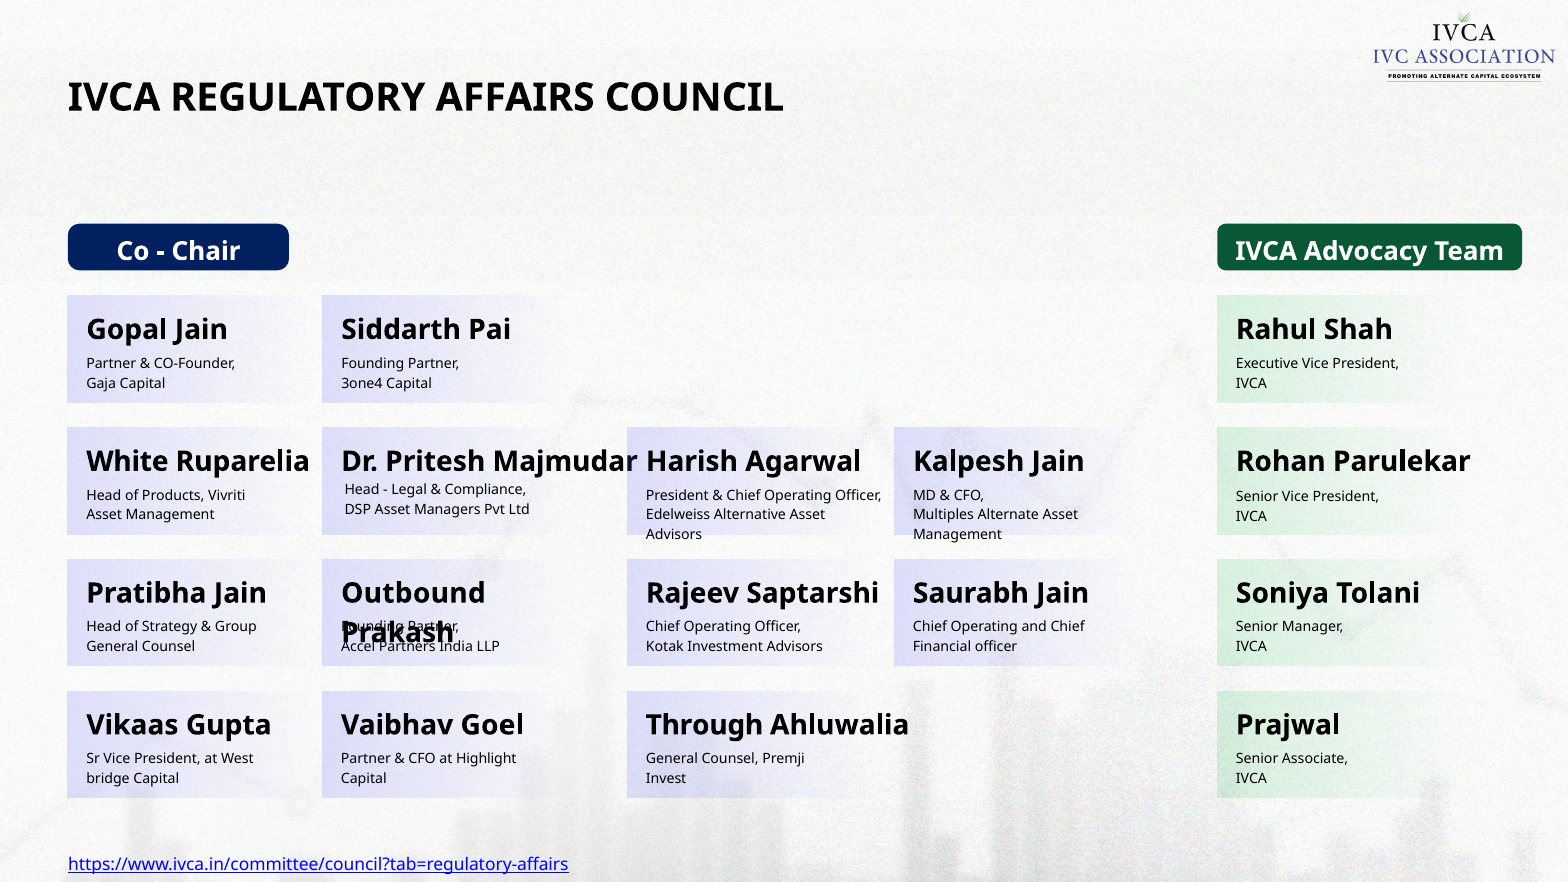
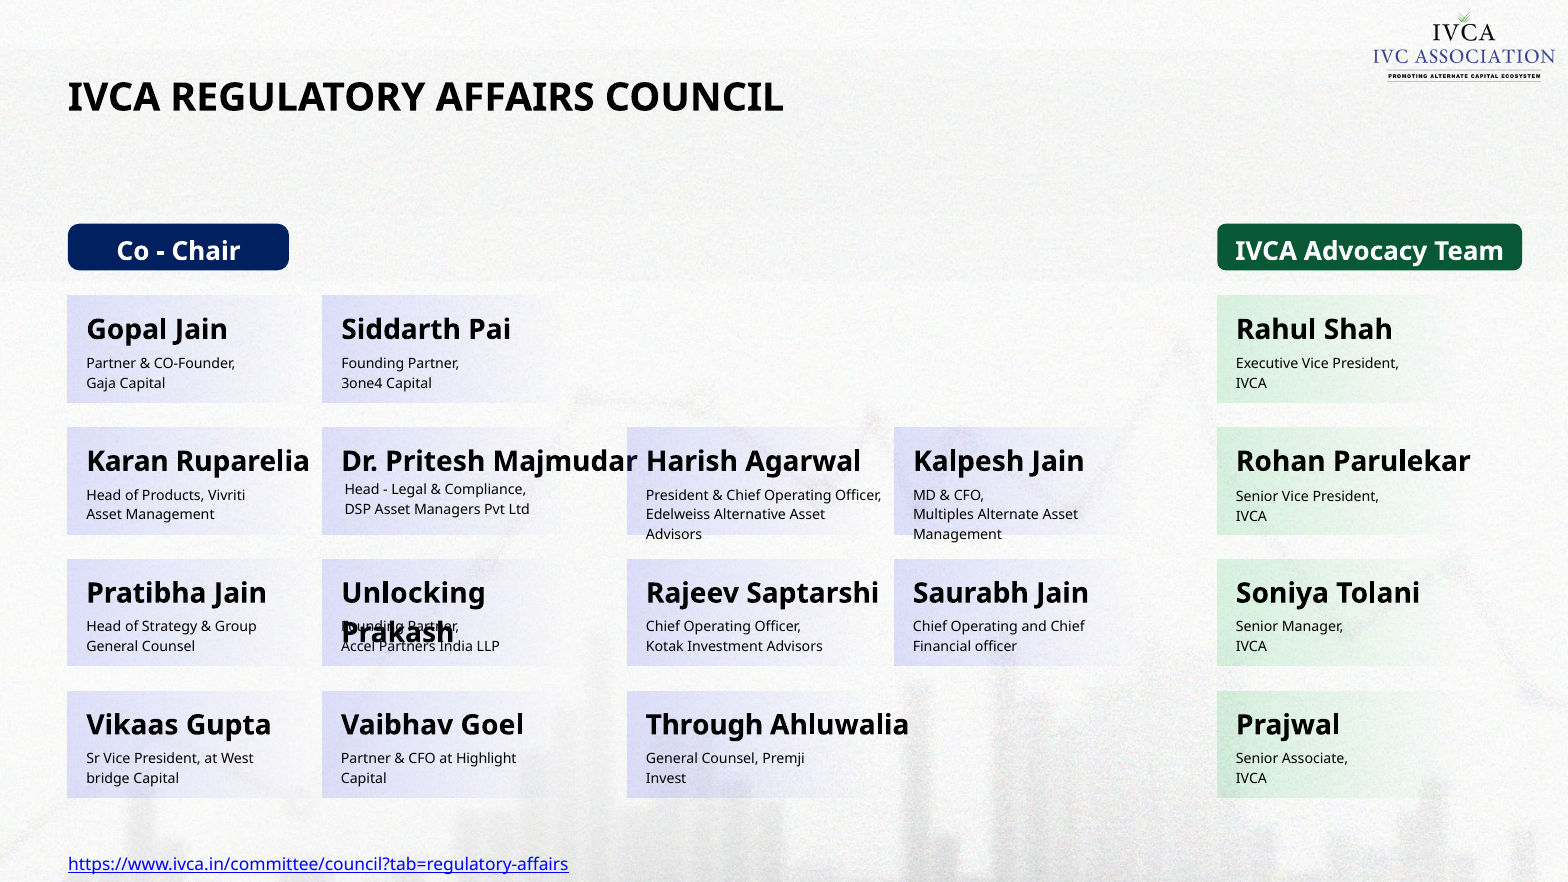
White: White -> Karan (128, 461)
Outbound: Outbound -> Unlocking (413, 593)
